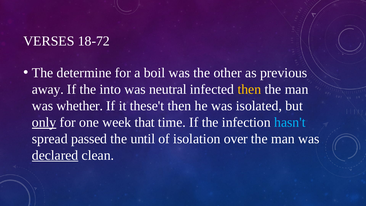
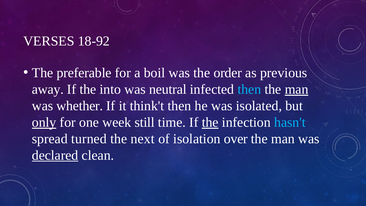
18-72: 18-72 -> 18-92 (94, 41)
determine: determine -> preferable (84, 73)
other: other -> order (228, 73)
then colour: yellow -> light blue (249, 89)
man underline: none -> present (297, 89)
these't: these't -> think't (147, 106)
that: that -> still (145, 122)
the underline: none -> present (210, 122)
passed: passed -> turned (89, 139)
until: until -> next (143, 139)
